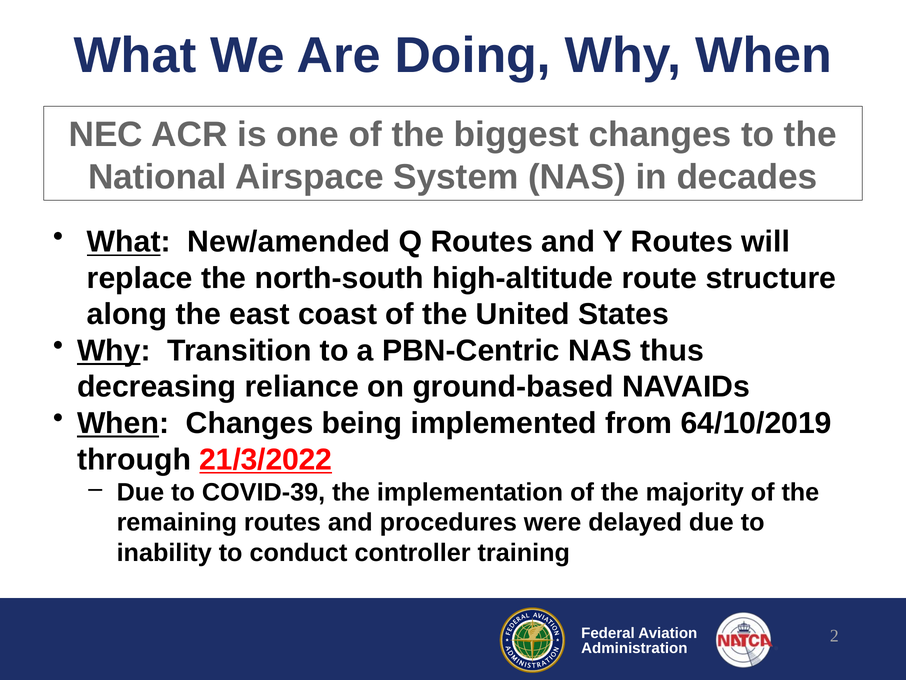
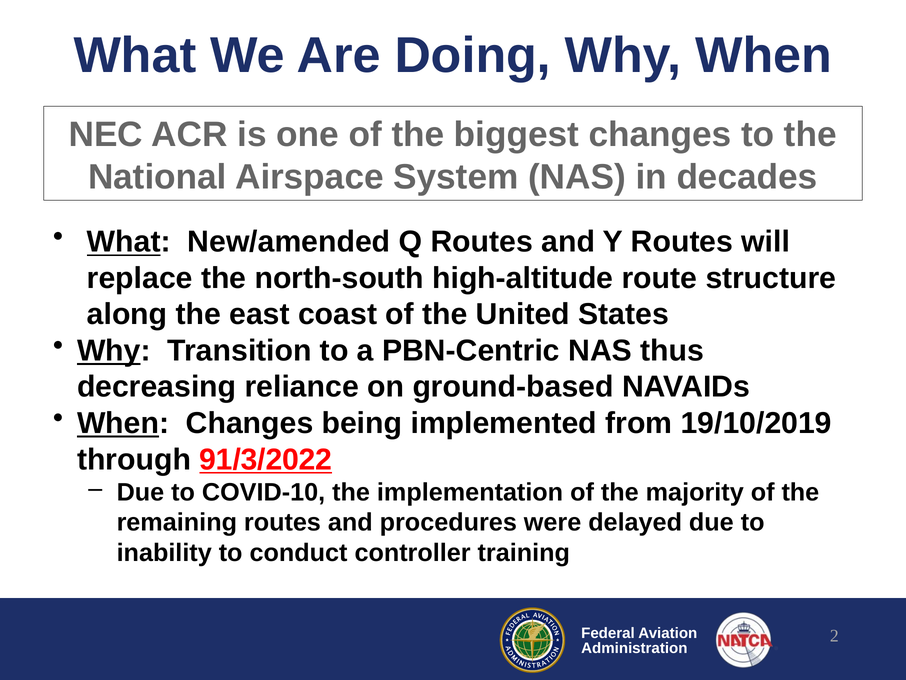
64/10/2019: 64/10/2019 -> 19/10/2019 (756, 423)
21/3/2022: 21/3/2022 -> 91/3/2022 (266, 459)
COVID-39: COVID-39 -> COVID-10 (264, 492)
